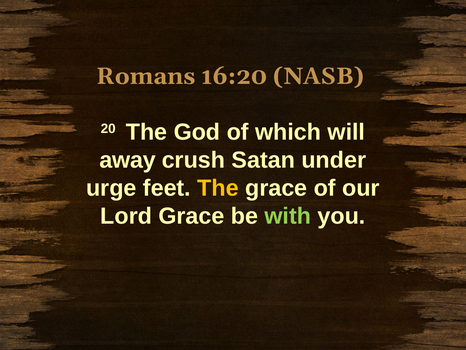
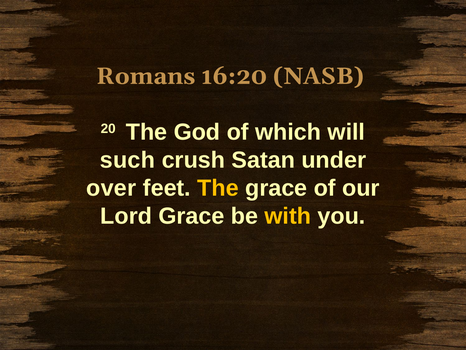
away: away -> such (127, 160)
urge: urge -> over (111, 188)
with colour: light green -> yellow (288, 216)
